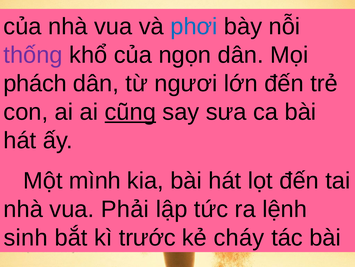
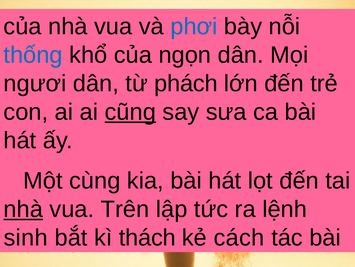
thống colour: purple -> blue (33, 55)
phách: phách -> ngươi (35, 83)
ngươi: ngươi -> phách (186, 83)
mình: mình -> cùng (95, 180)
nhà underline: none -> present (23, 209)
Phải: Phải -> Trên (125, 209)
trước: trước -> thách (147, 237)
cháy: cháy -> cách (239, 237)
